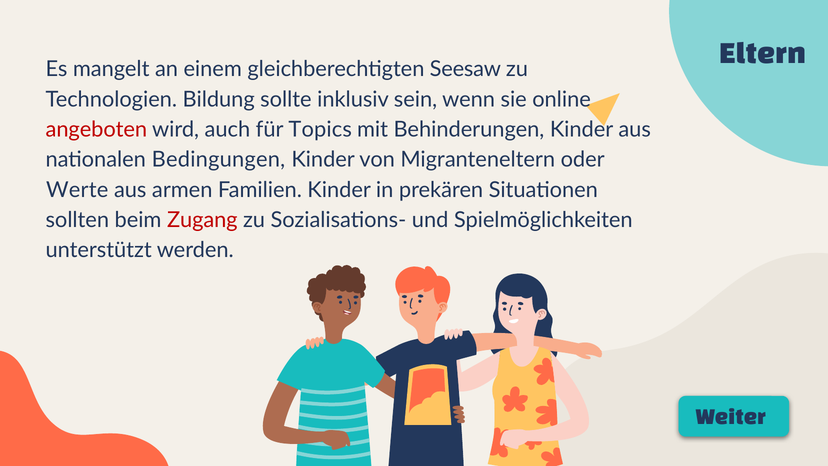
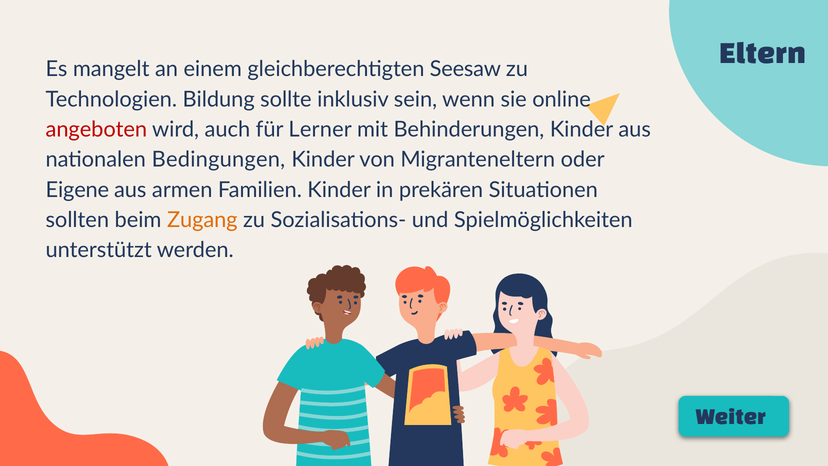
Topics: Topics -> Lerner (320, 129)
Werte: Werte -> Eigene (77, 190)
Zugang colour: red -> orange (202, 220)
